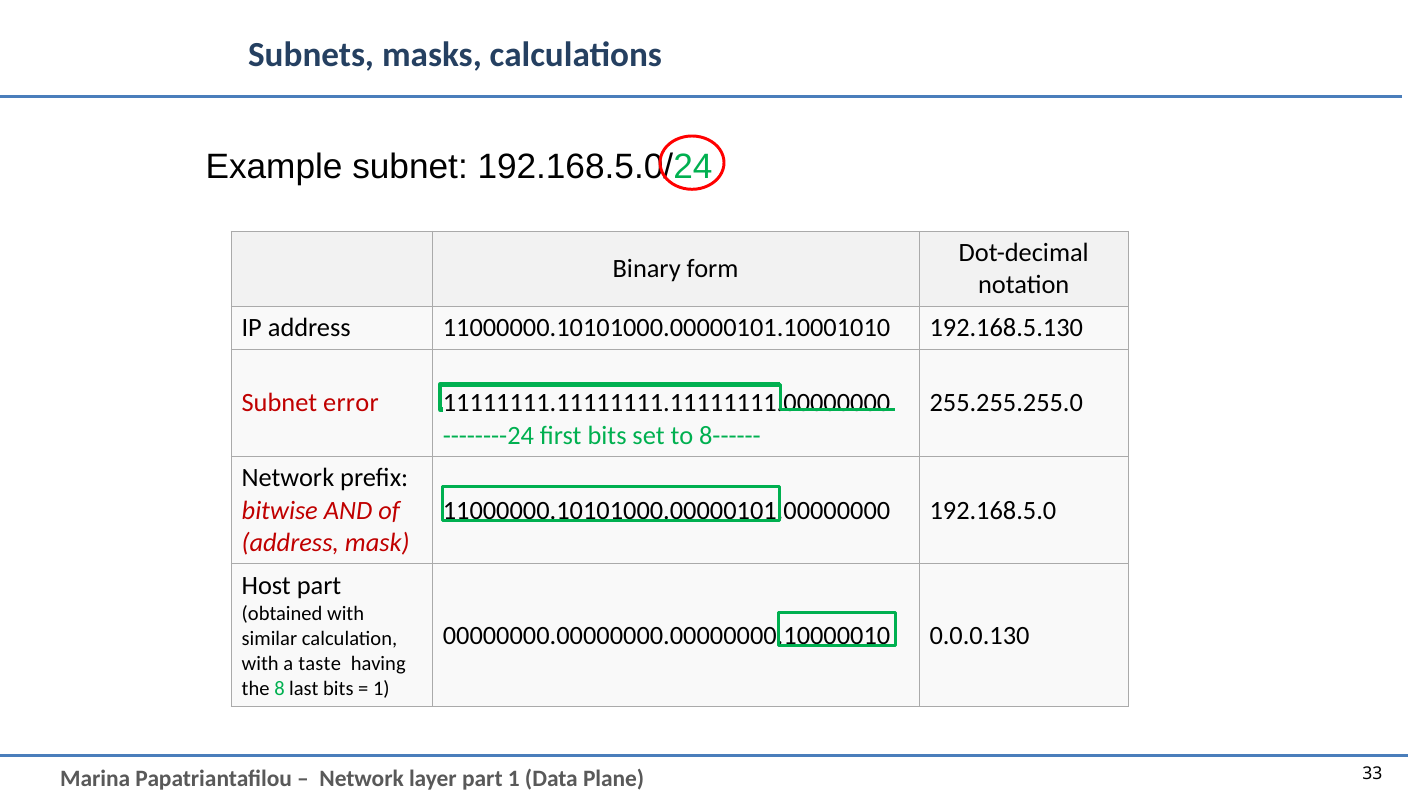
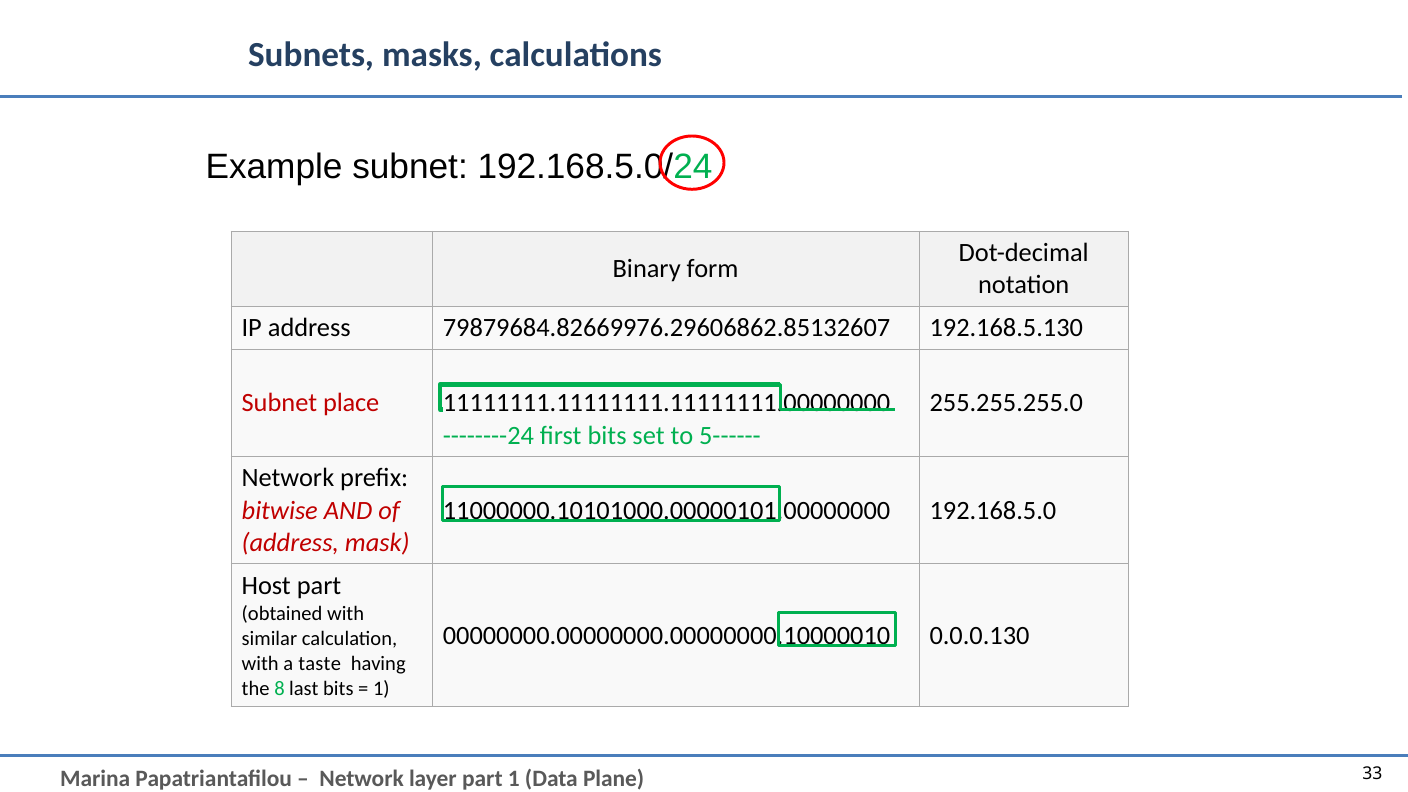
11000000.10101000.00000101.10001010: 11000000.10101000.00000101.10001010 -> 79879684.82669976.29606862.85132607 (667, 328)
error: error -> place (351, 403)
8------: 8------ -> 5------ (730, 435)
